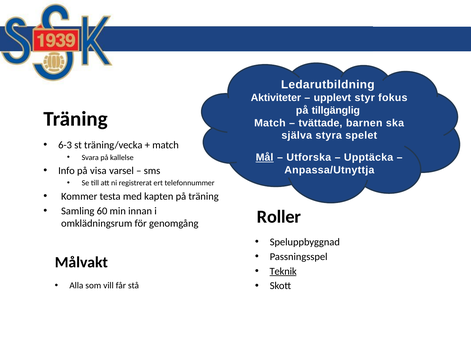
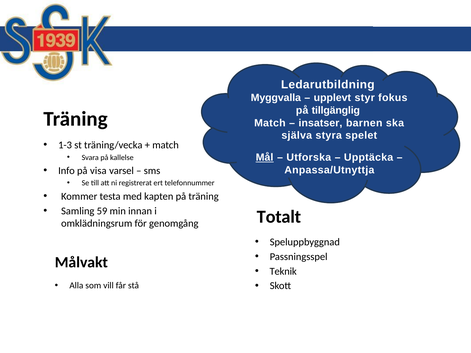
Aktiviteter: Aktiviteter -> Myggvalla (276, 98)
tvättade: tvättade -> insatser (320, 123)
6-3: 6-3 -> 1-3 (65, 145)
60: 60 -> 59 (102, 211)
Roller: Roller -> Totalt (279, 217)
Teknik underline: present -> none (283, 271)
